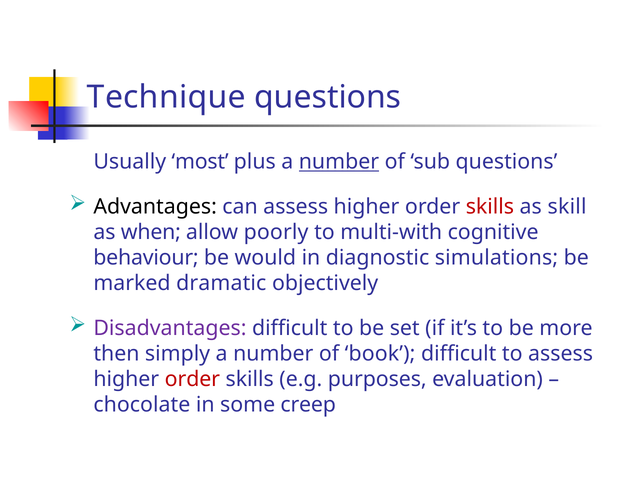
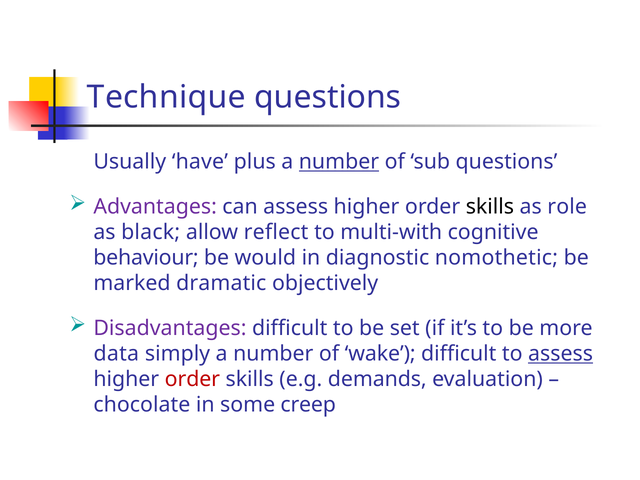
most: most -> have (200, 162)
Advantages colour: black -> purple (155, 207)
skills colour: red -> black (490, 207)
skill: skill -> role (567, 207)
when: when -> black (151, 232)
poorly: poorly -> reflect (276, 232)
simulations: simulations -> nomothetic (496, 258)
then: then -> data (116, 354)
book: book -> wake (380, 354)
assess underline: none -> present (561, 354)
purposes: purposes -> demands (377, 379)
